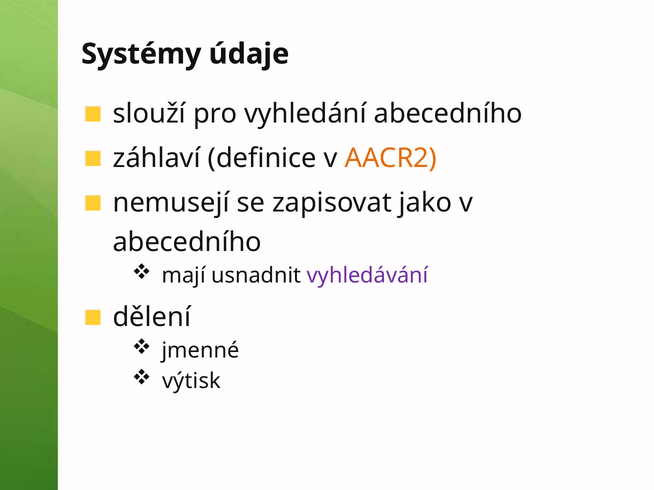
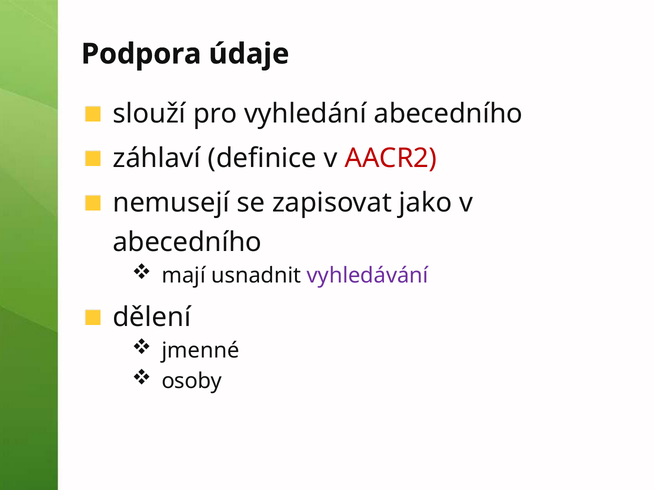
Systémy: Systémy -> Podpora (141, 54)
AACR2 colour: orange -> red (391, 158)
výtisk: výtisk -> osoby (192, 381)
